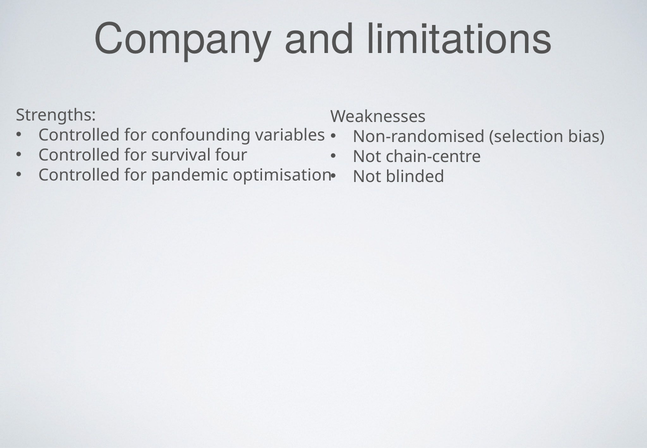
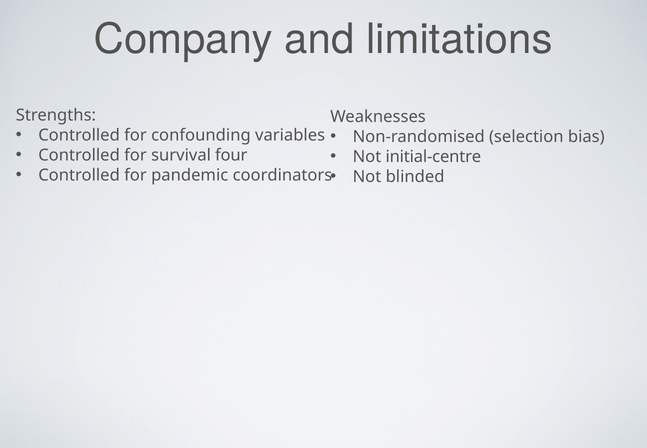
chain-centre: chain-centre -> initial-centre (433, 157)
optimisation: optimisation -> coordinators (282, 175)
